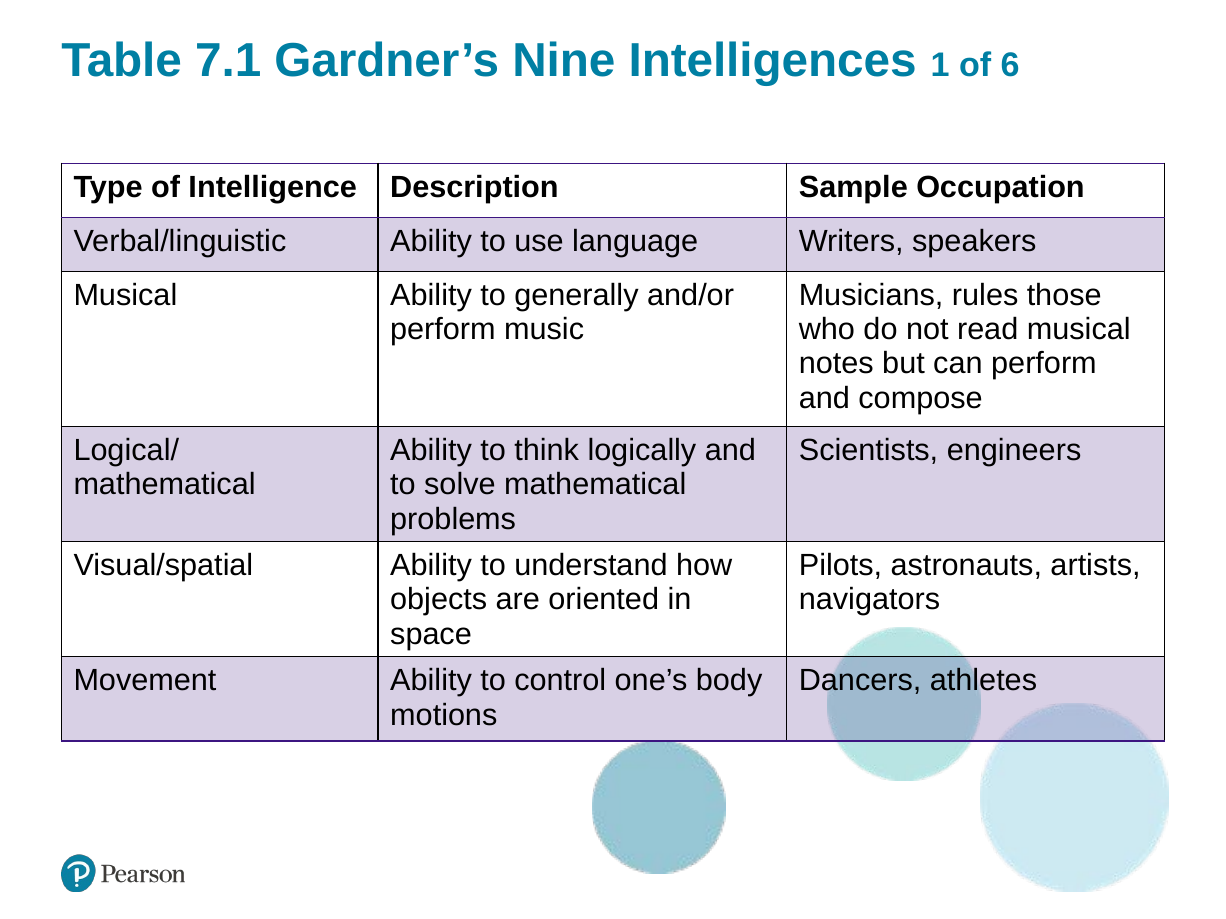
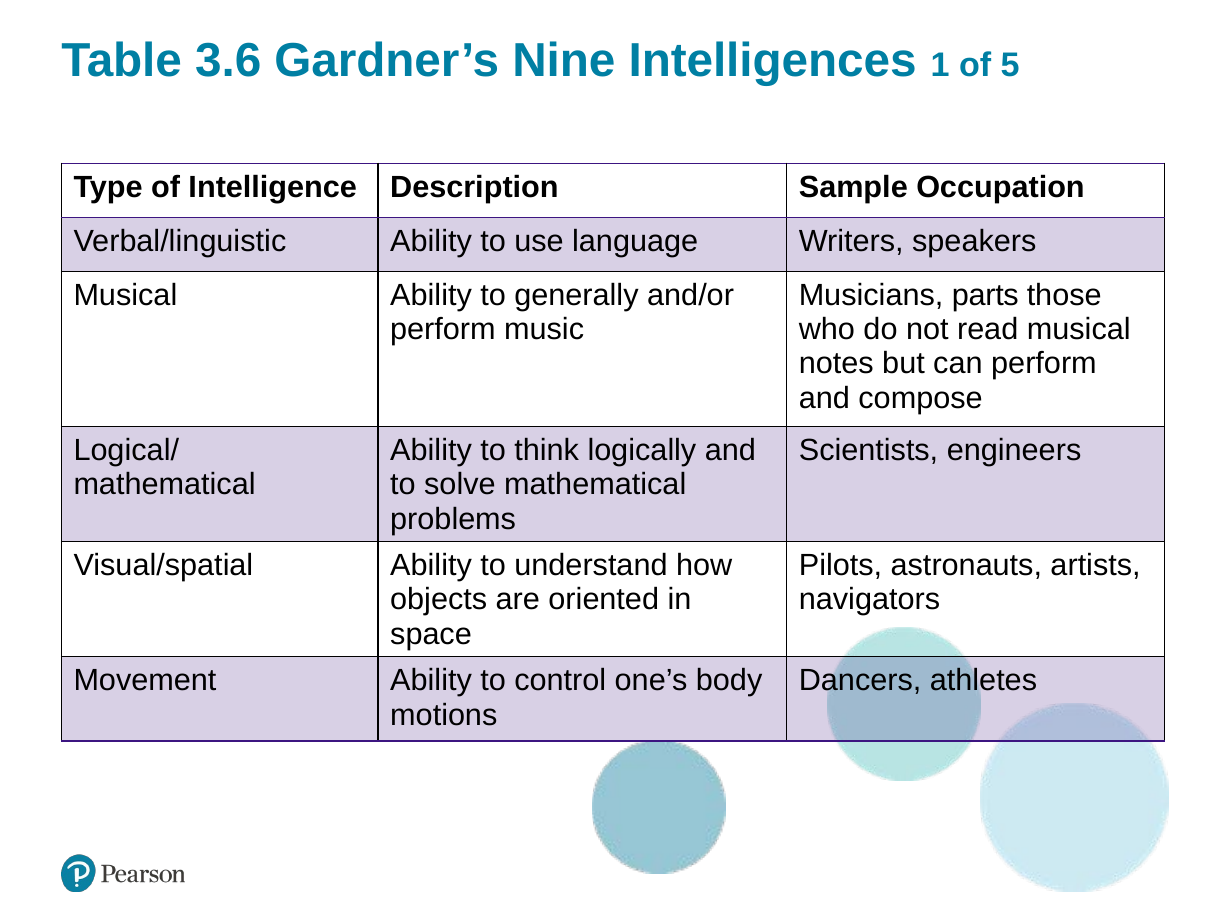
7.1: 7.1 -> 3.6 (228, 61)
6: 6 -> 5 (1010, 65)
rules: rules -> parts (985, 295)
